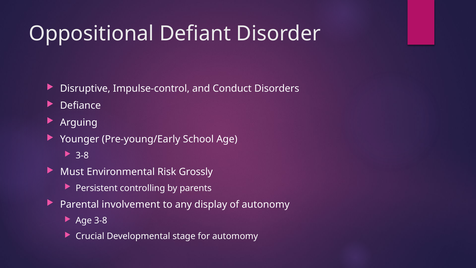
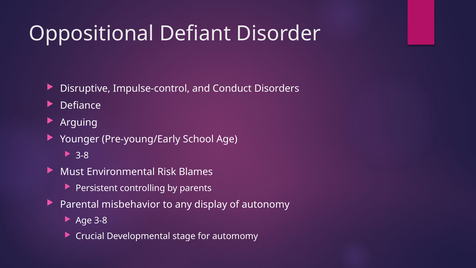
Grossly: Grossly -> Blames (196, 172)
involvement: involvement -> misbehavior (131, 204)
